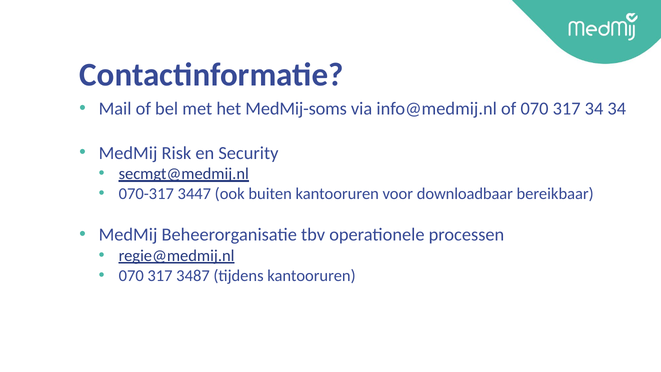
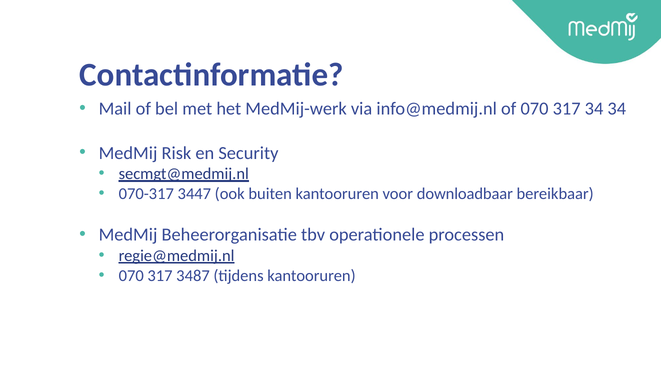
MedMij-soms: MedMij-soms -> MedMij-werk (296, 109)
